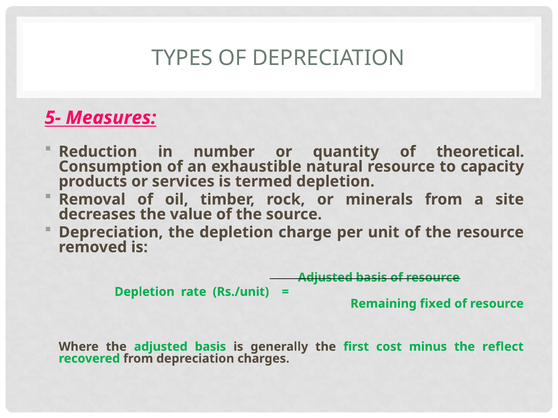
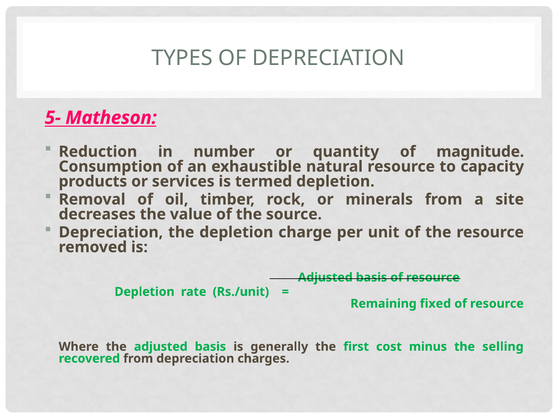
Measures: Measures -> Matheson (111, 118)
theoretical: theoretical -> magnitude (480, 152)
reflect: reflect -> selling (503, 347)
